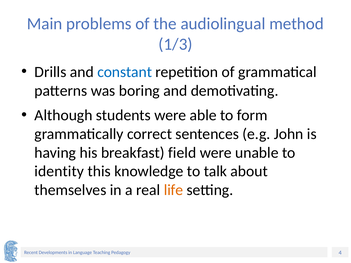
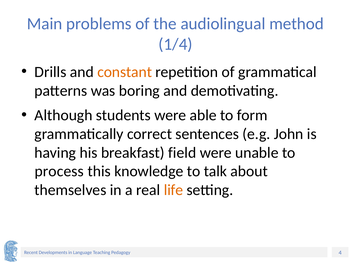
1/3: 1/3 -> 1/4 (175, 44)
constant colour: blue -> orange (125, 72)
identity: identity -> process (59, 172)
